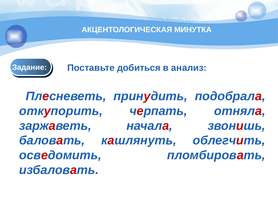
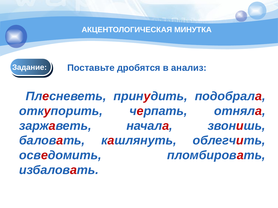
добиться: добиться -> дробятся (139, 68)
